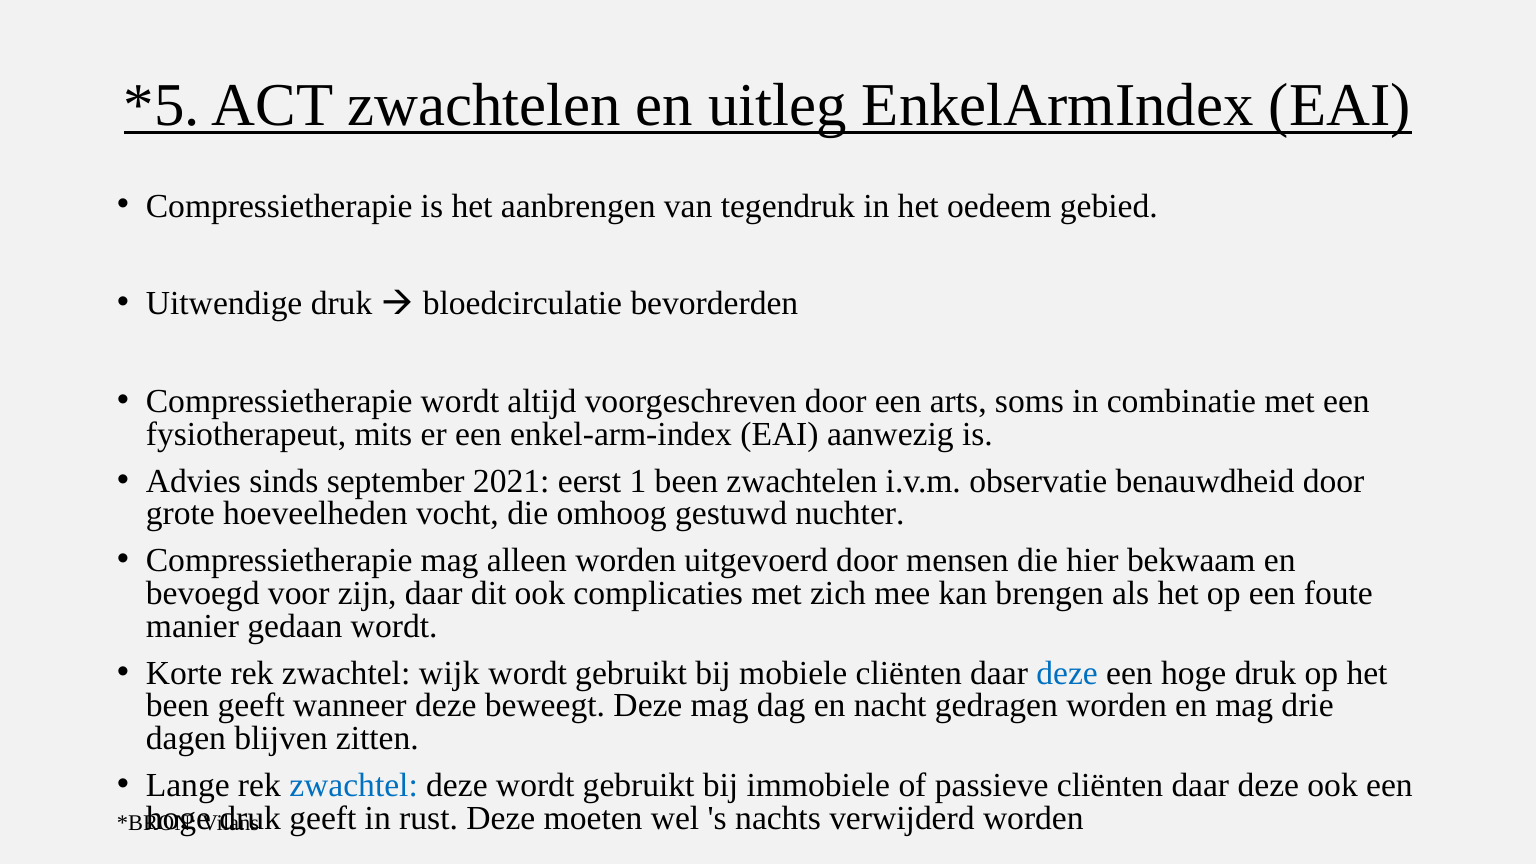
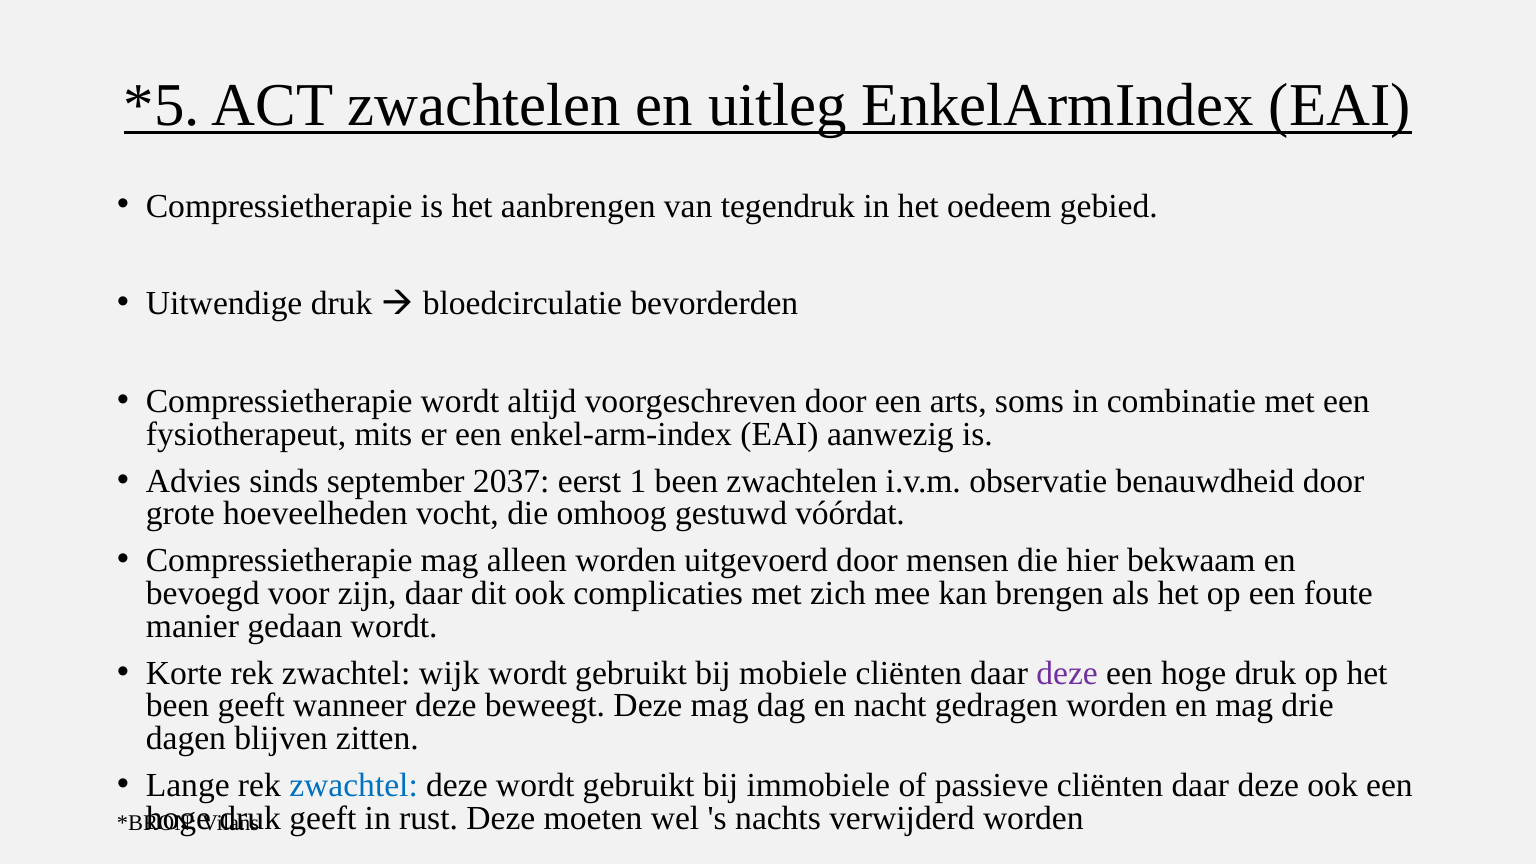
2021: 2021 -> 2037 (511, 481)
nuchter: nuchter -> vóórdat (850, 514)
deze colour: blue -> purple (1067, 673)
